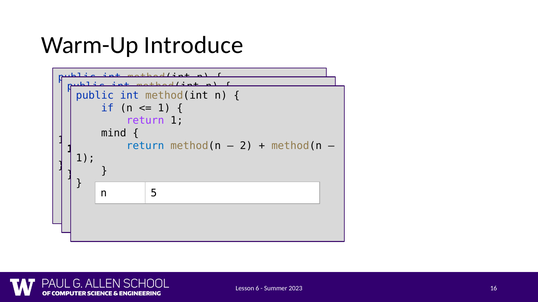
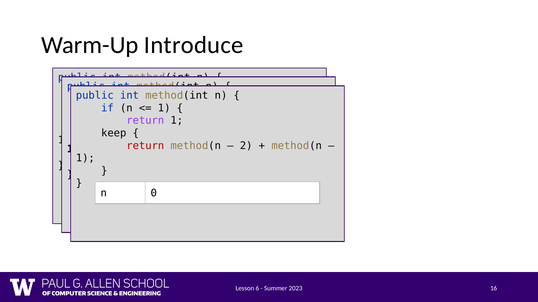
mind: mind -> keep (114, 133)
return colour: blue -> red (145, 146)
5: 5 -> 0 (154, 193)
